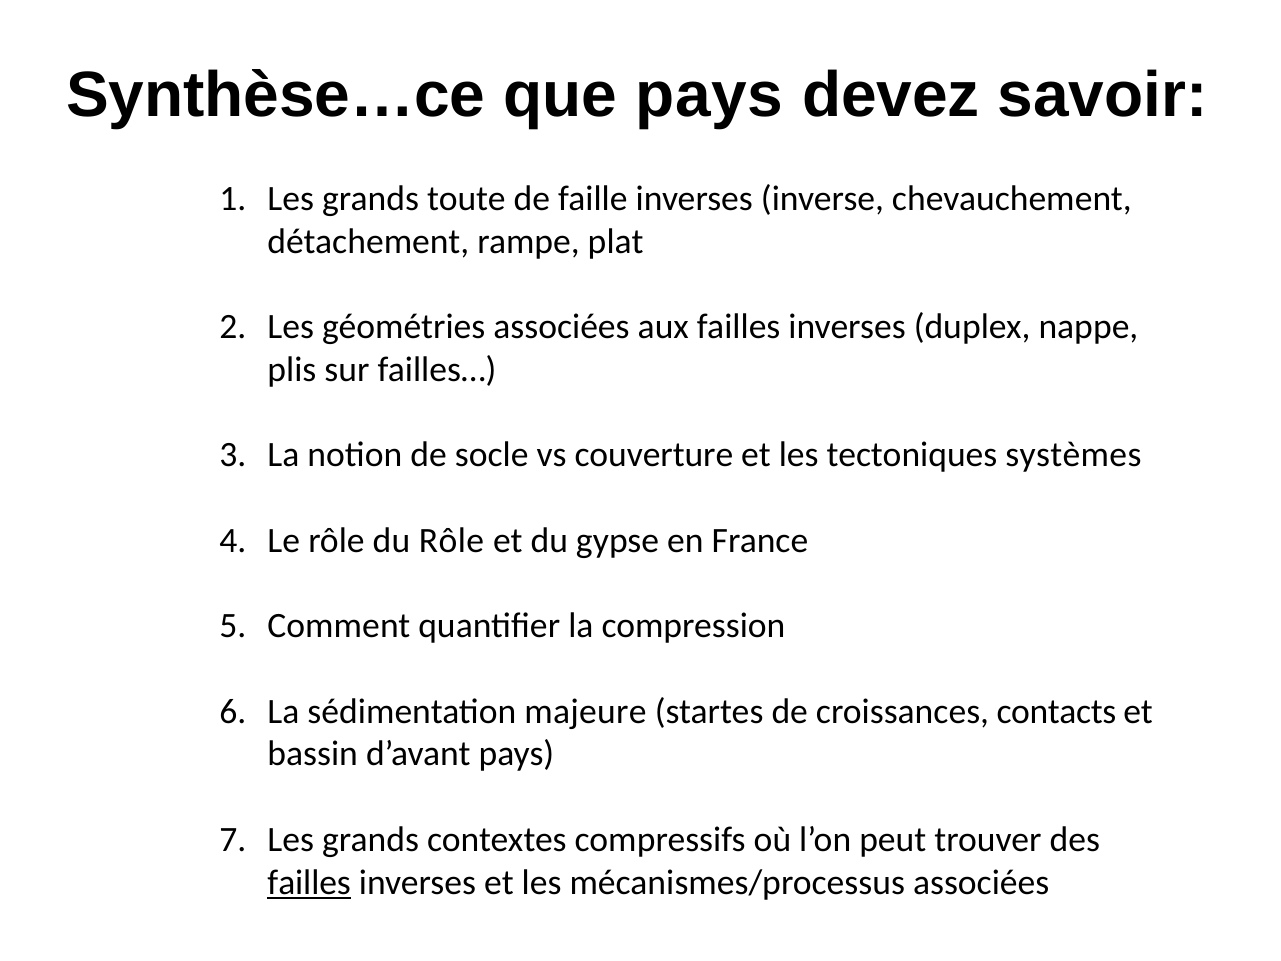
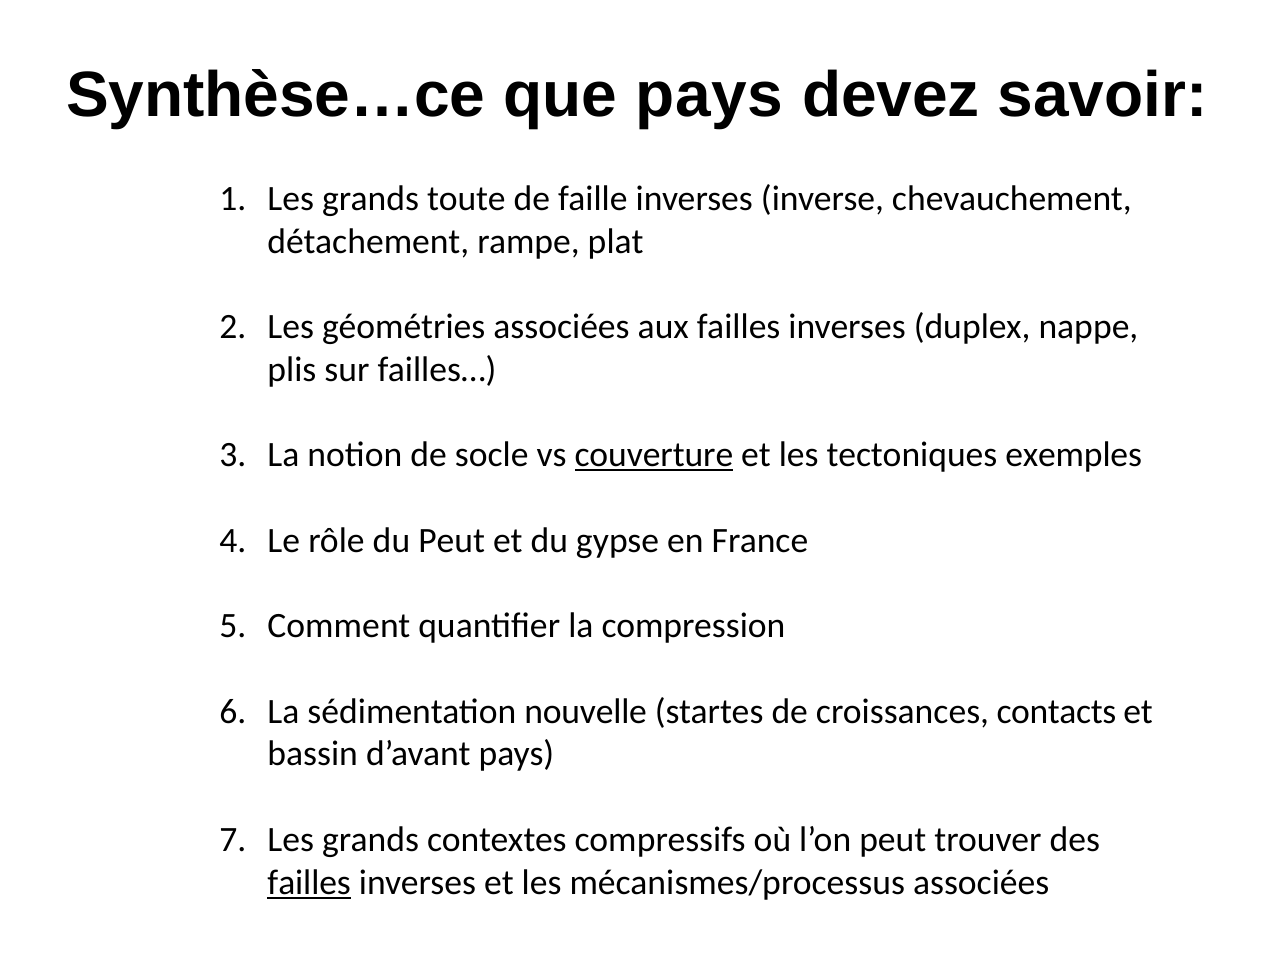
couverture underline: none -> present (654, 455)
systèmes: systèmes -> exemples (1074, 455)
du Rôle: Rôle -> Peut (452, 540)
majeure: majeure -> nouvelle (586, 711)
